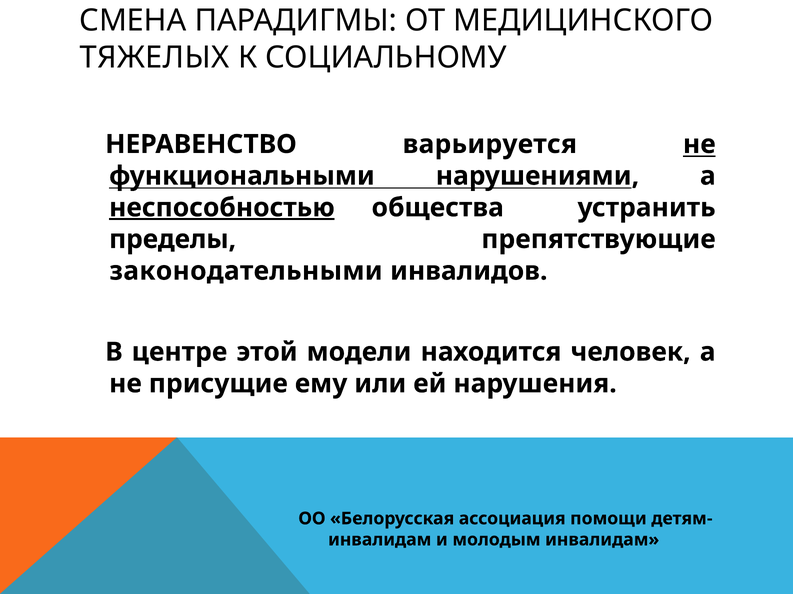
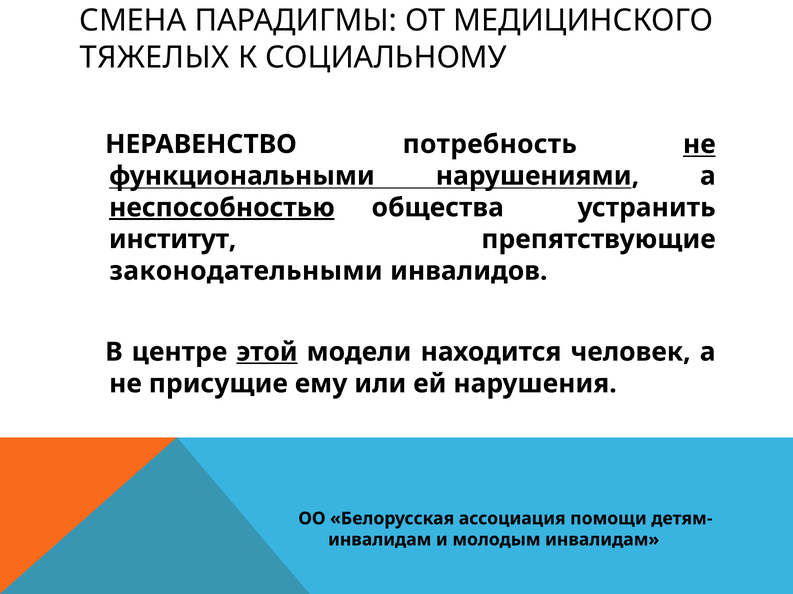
варьируется: варьируется -> потребность (490, 144)
пределы: пределы -> институт (173, 240)
этой underline: none -> present (267, 352)
